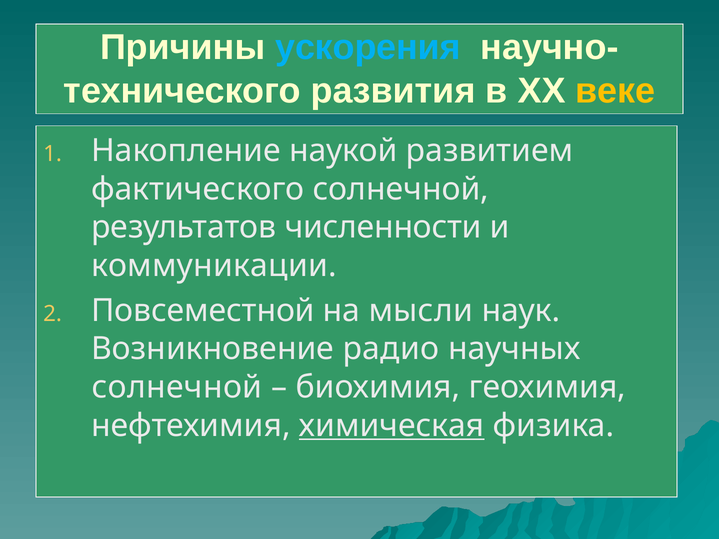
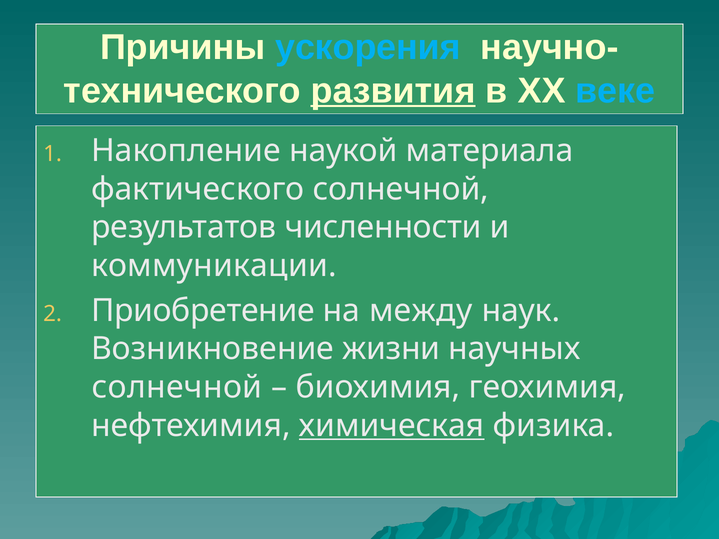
развития underline: none -> present (393, 91)
веке colour: yellow -> light blue (615, 91)
развитием: развитием -> материала (490, 151)
Повсеместной: Повсеместной -> Приобретение (203, 311)
мысли: мысли -> между (421, 311)
радио: радио -> жизни (391, 349)
